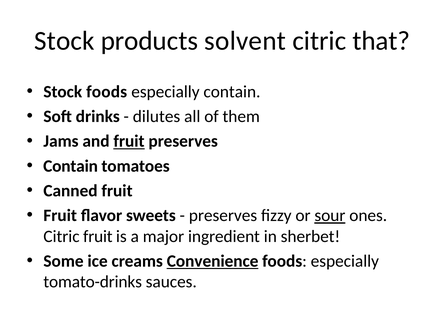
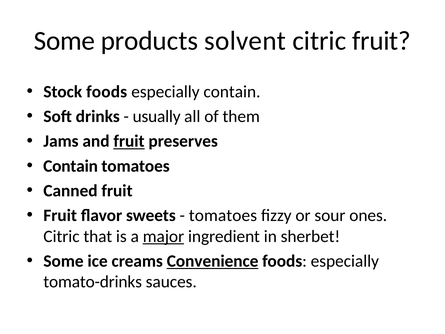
Stock: Stock -> Some (65, 41)
citric that: that -> fruit (381, 41)
dilutes: dilutes -> usually (157, 116)
preserves: preserves -> tomatoes (223, 215)
sour underline: present -> none (330, 215)
Citric fruit: fruit -> that (98, 236)
major underline: none -> present (163, 236)
